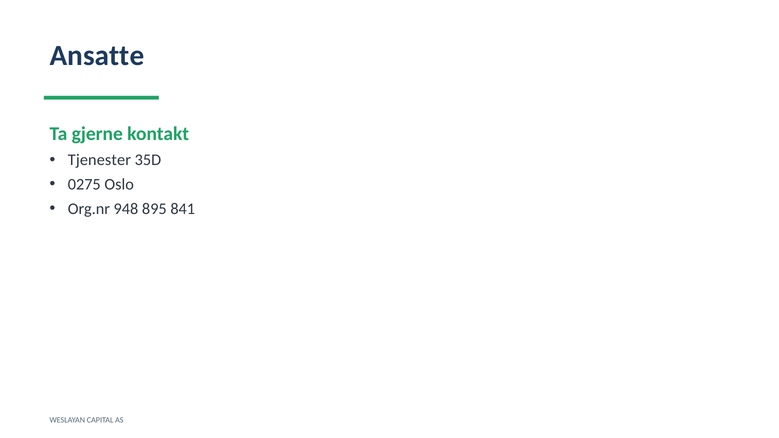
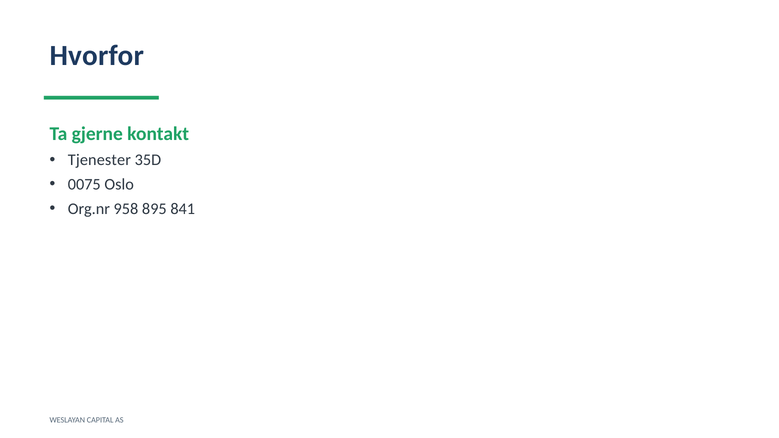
Ansatte: Ansatte -> Hvorfor (97, 56)
0275: 0275 -> 0075 (84, 185)
948: 948 -> 958 (126, 209)
